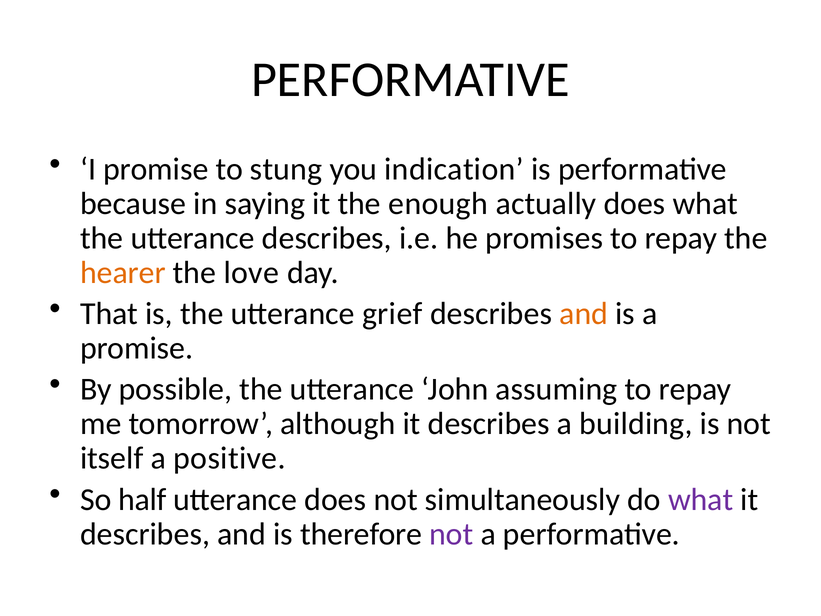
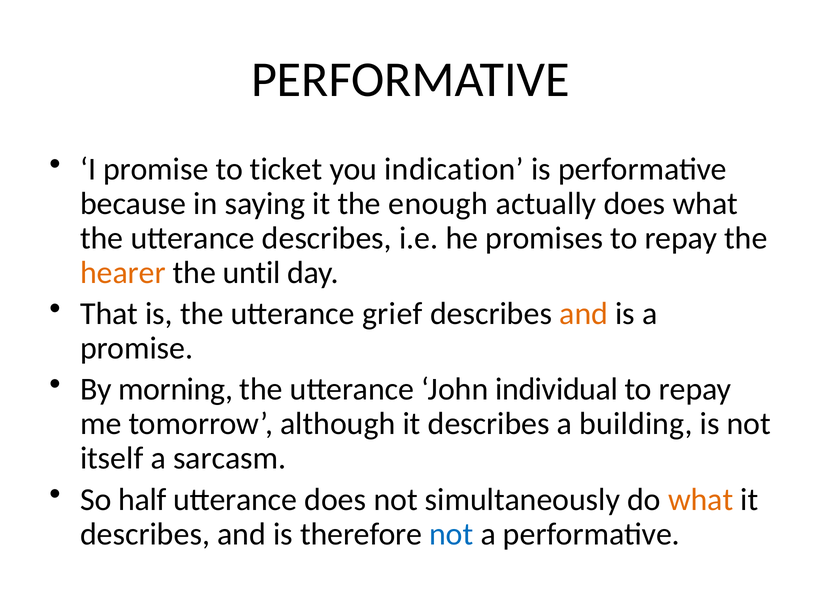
stung: stung -> ticket (286, 169)
love: love -> until (252, 273)
possible: possible -> morning (176, 389)
assuming: assuming -> individual (557, 389)
positive: positive -> sarcasm (230, 458)
what colour: purple -> orange (701, 499)
not colour: purple -> blue (451, 534)
